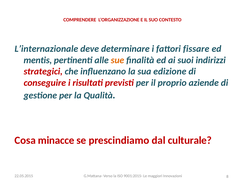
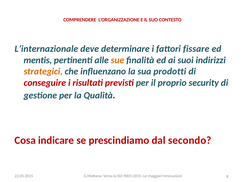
strategici colour: red -> orange (43, 72)
edizione: edizione -> prodotti (170, 72)
aziende: aziende -> security (204, 83)
minacce: minacce -> indicare (56, 141)
culturale: culturale -> secondo (190, 141)
